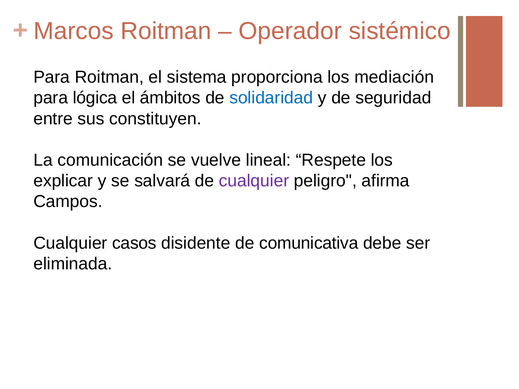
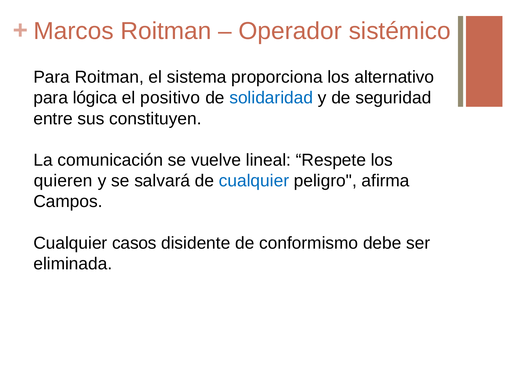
mediación: mediación -> alternativo (394, 77)
ámbitos: ámbitos -> positivo (170, 98)
explicar: explicar -> quieren (63, 181)
cualquier colour: purple -> blue (254, 181)
comunicativa: comunicativa -> conformismo (309, 243)
